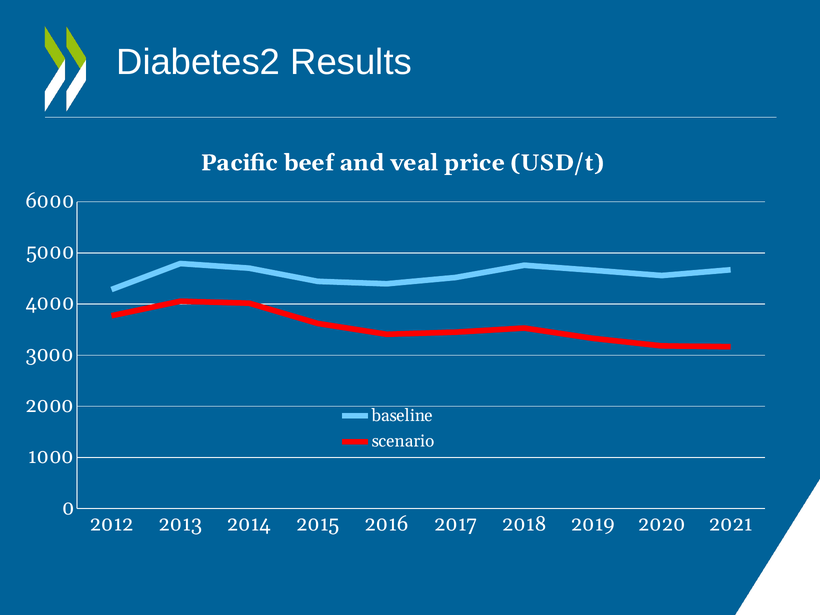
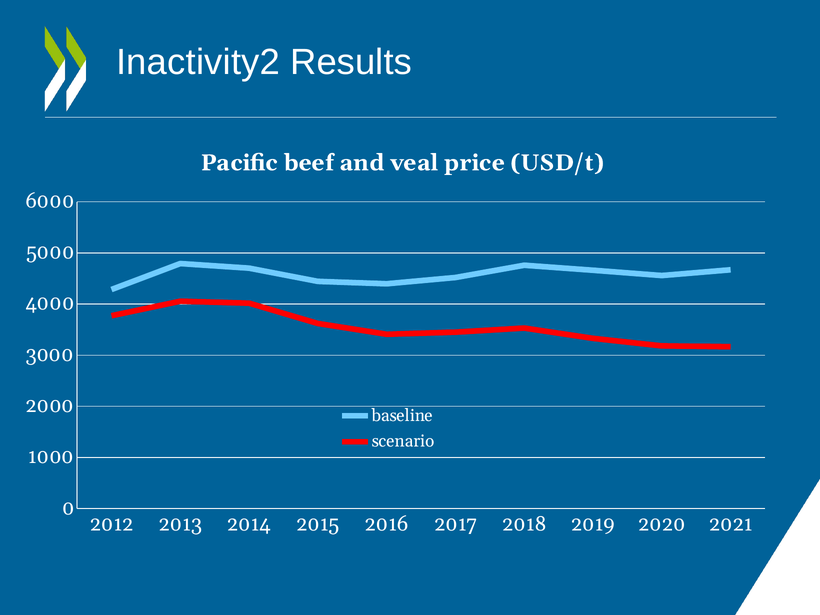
Diabetes2: Diabetes2 -> Inactivity2 (198, 62)
